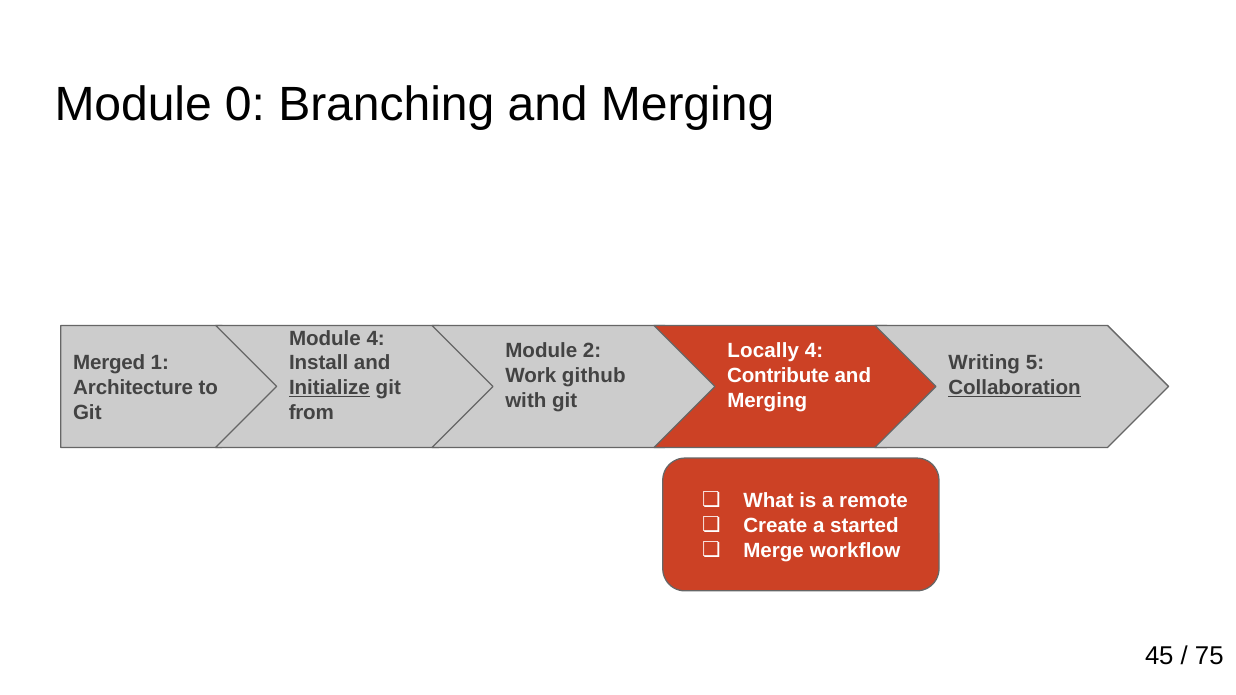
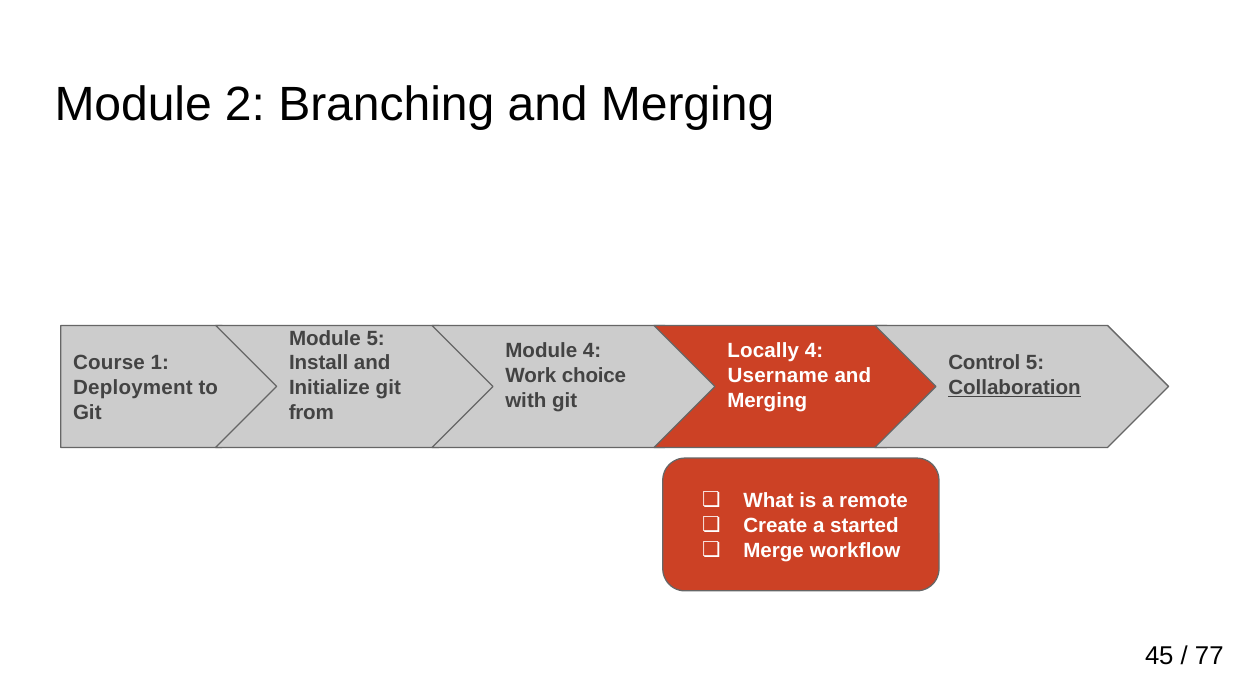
0: 0 -> 2 (245, 105)
Module 4: 4 -> 5 (376, 339)
Module 2: 2 -> 4 (592, 351)
Merged: Merged -> Course (109, 363)
Writing: Writing -> Control (984, 363)
github: github -> choice (594, 376)
Contribute: Contribute -> Username (778, 376)
Architecture: Architecture -> Deployment (133, 388)
Initialize underline: present -> none (329, 388)
75: 75 -> 77 (1209, 656)
